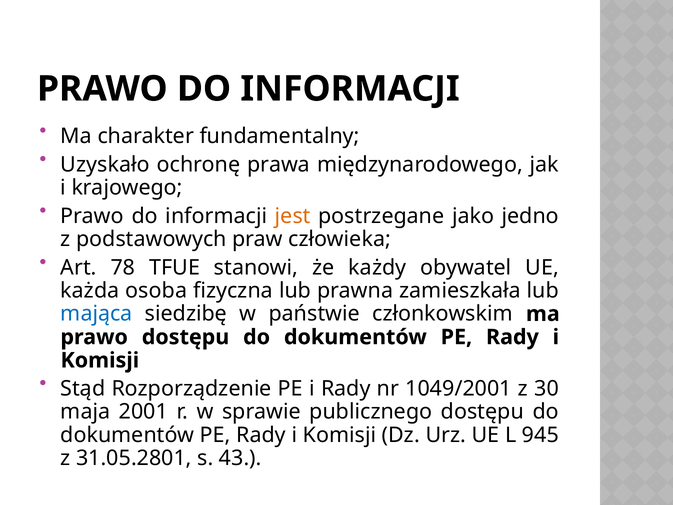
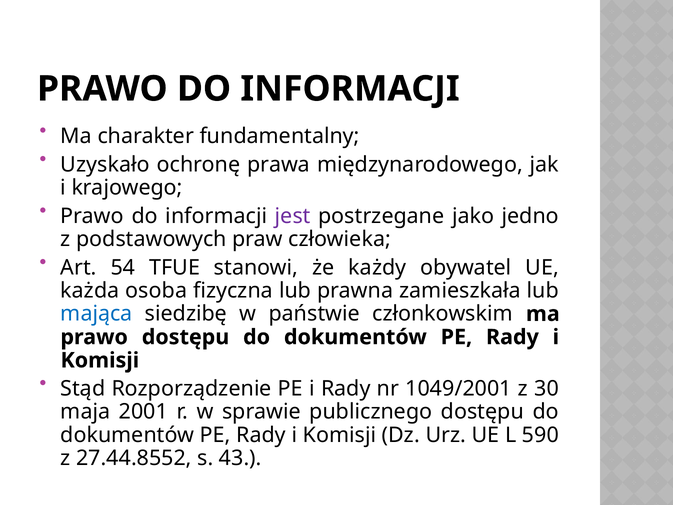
jest colour: orange -> purple (293, 216)
78: 78 -> 54 (123, 267)
945: 945 -> 590 (540, 435)
31.05.2801: 31.05.2801 -> 27.44.8552 (134, 458)
